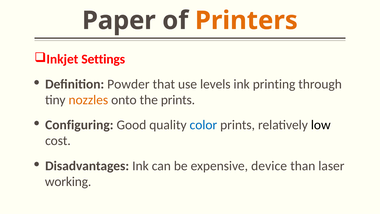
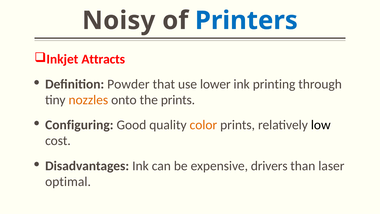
Paper: Paper -> Noisy (119, 21)
Printers colour: orange -> blue (246, 21)
Settings: Settings -> Attracts (103, 59)
levels: levels -> lower (215, 84)
color colour: blue -> orange (203, 125)
device: device -> drivers (269, 166)
working: working -> optimal (68, 181)
